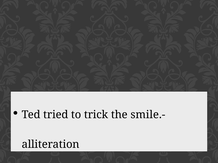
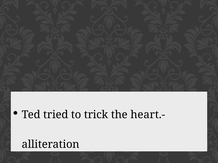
smile.-: smile.- -> heart.- (148, 115)
